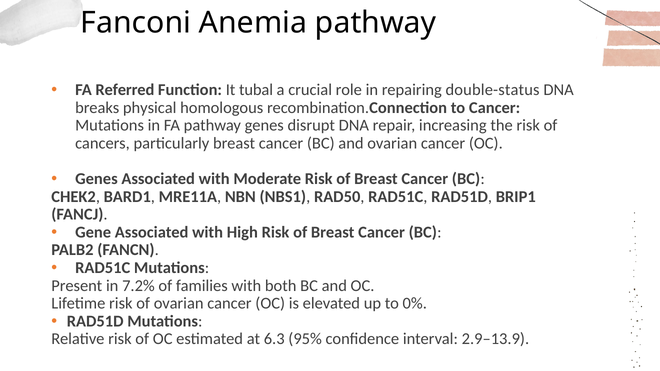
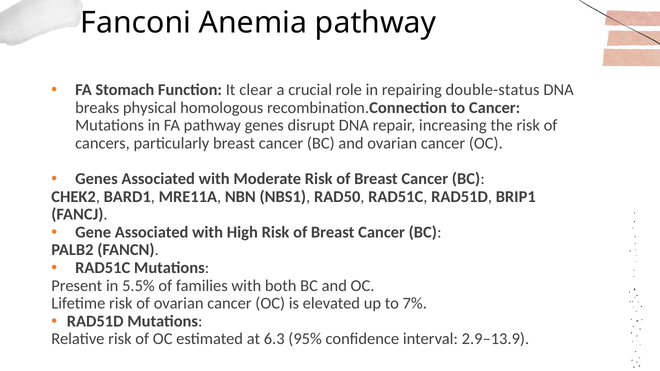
Referred: Referred -> Stomach (125, 90)
tubal: tubal -> clear (256, 90)
7.2%: 7.2% -> 5.5% (138, 286)
0%: 0% -> 7% (415, 304)
